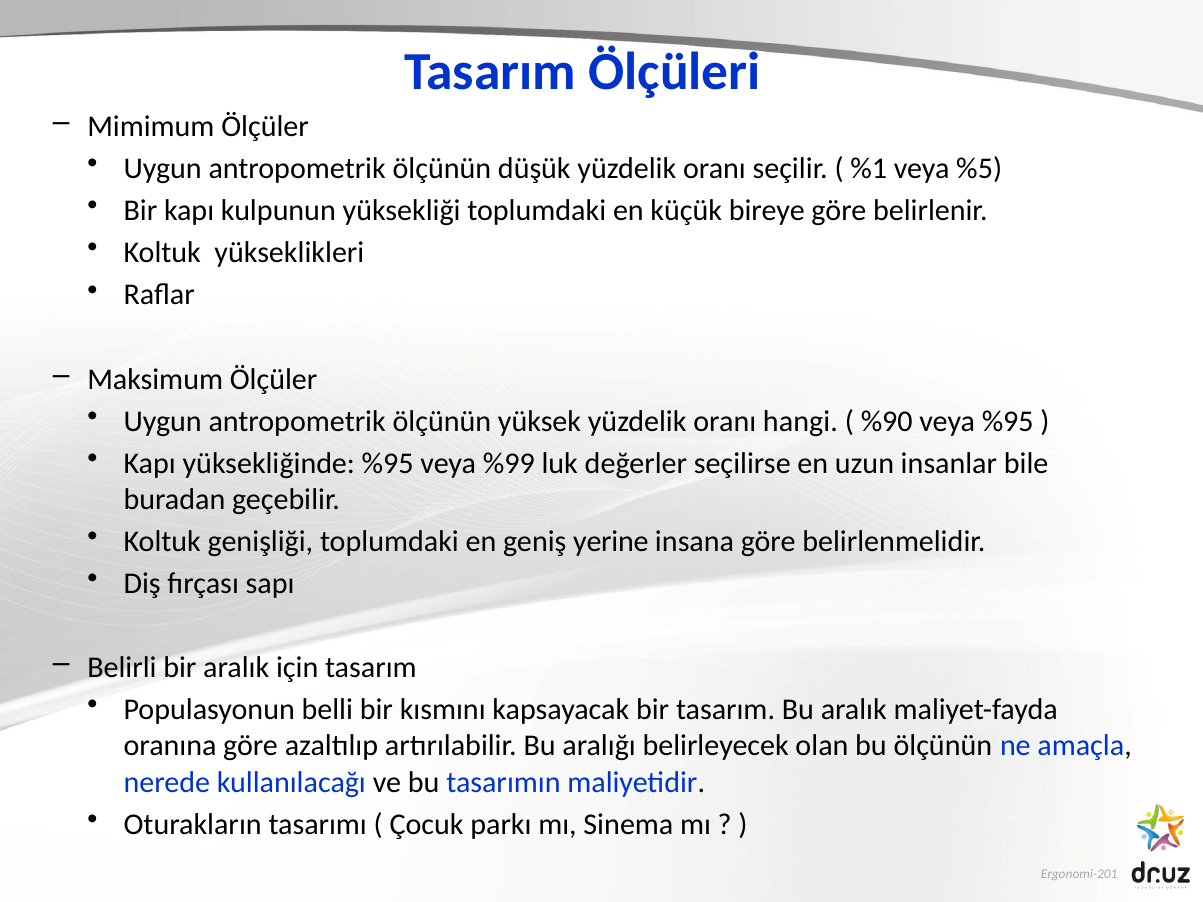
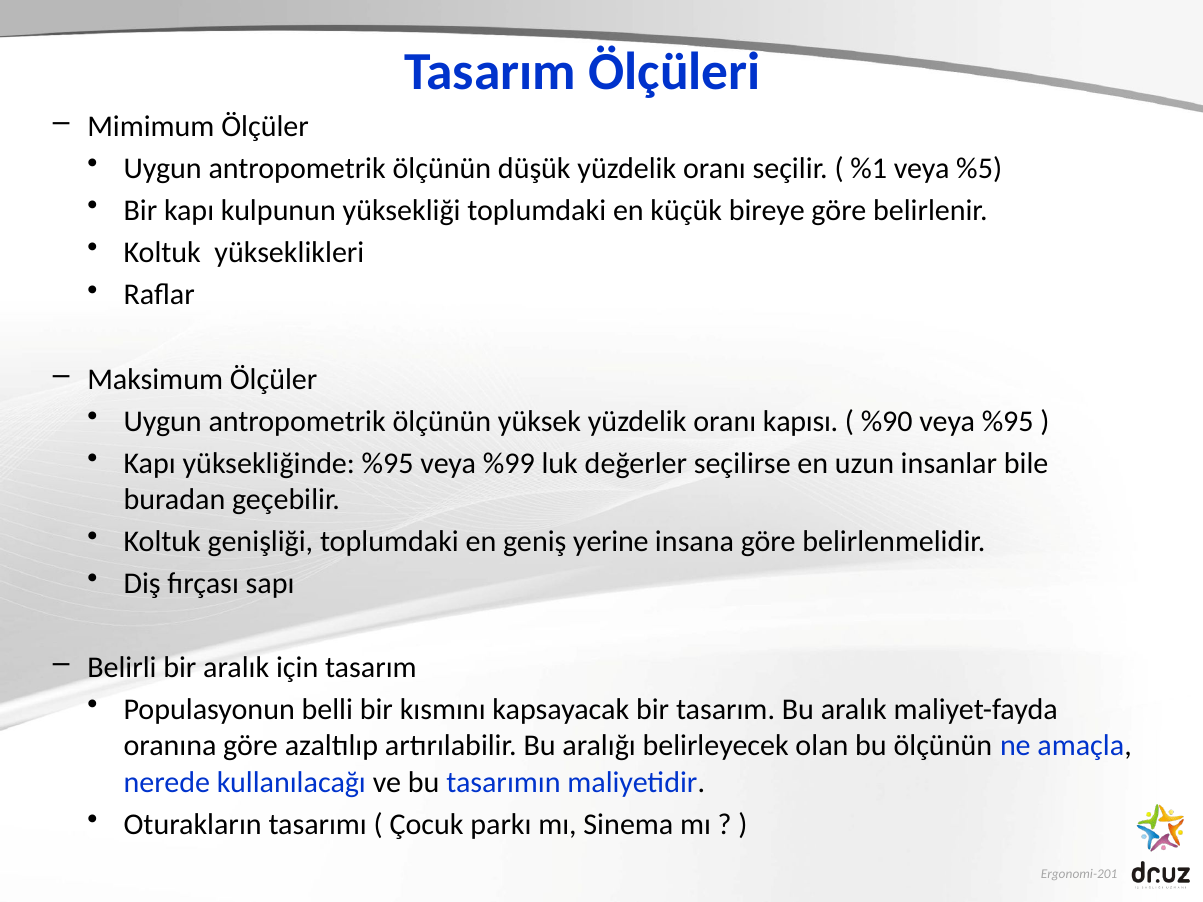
hangi: hangi -> kapısı (801, 421)
